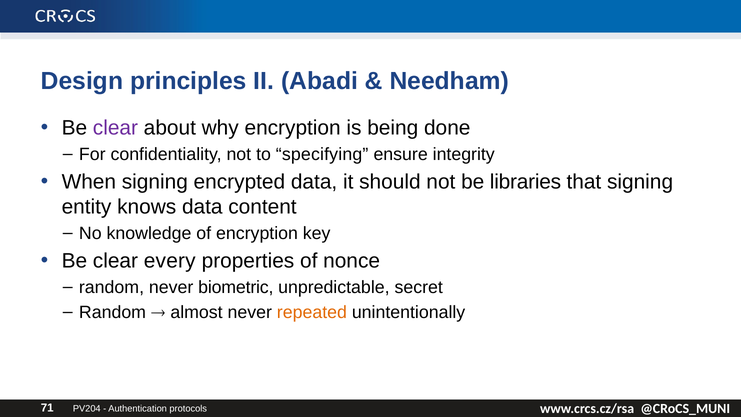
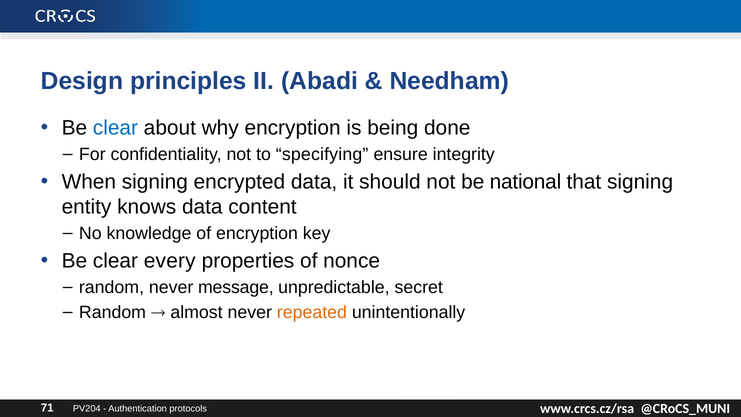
clear colour: purple -> blue (115, 128)
libraries: libraries -> national (525, 182)
biometric: biometric -> message (236, 287)
